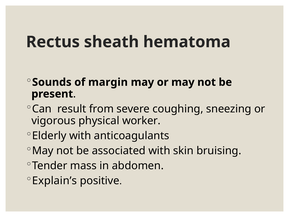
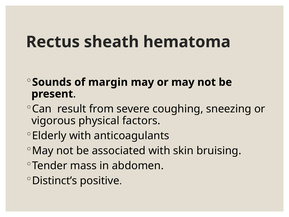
worker: worker -> factors (141, 121)
Explain’s: Explain’s -> Distinct’s (55, 180)
